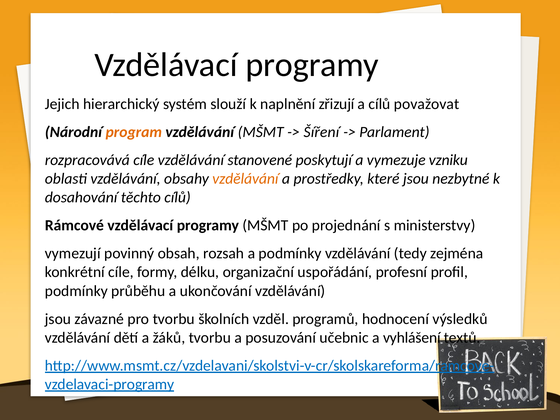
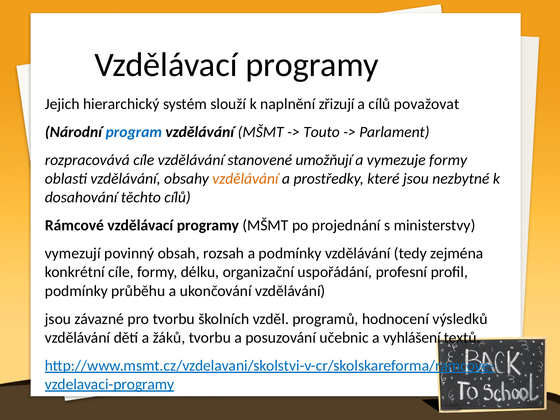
program colour: orange -> blue (134, 132)
Šíření: Šíření -> Touto (322, 132)
poskytují: poskytují -> umožňují (324, 160)
vymezuje vzniku: vzniku -> formy (448, 160)
